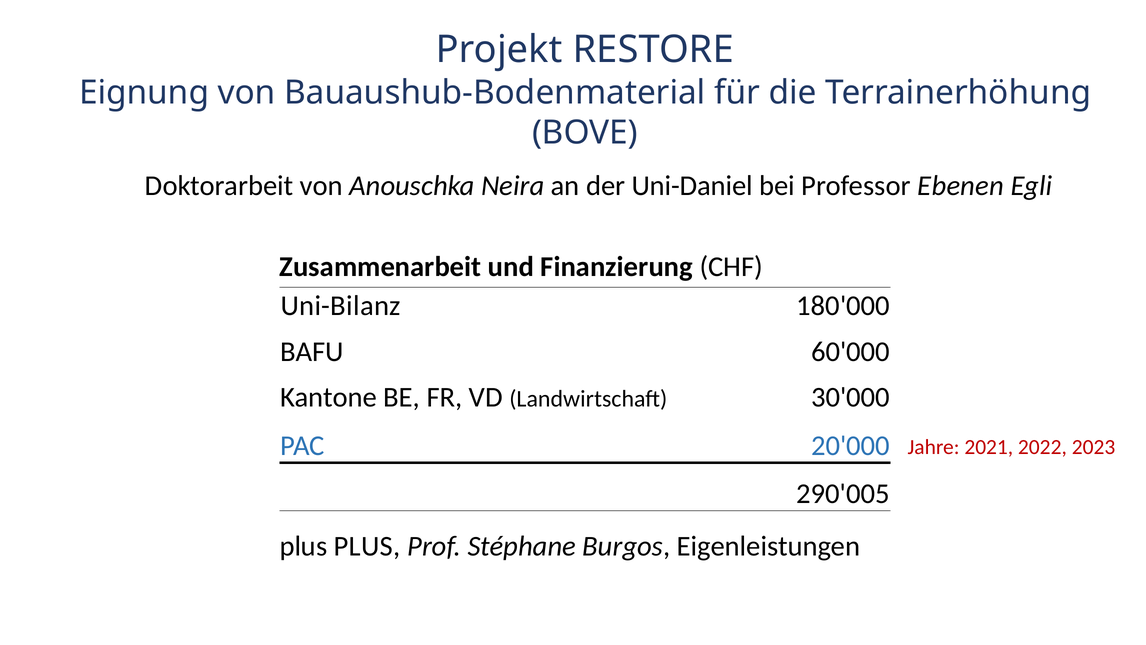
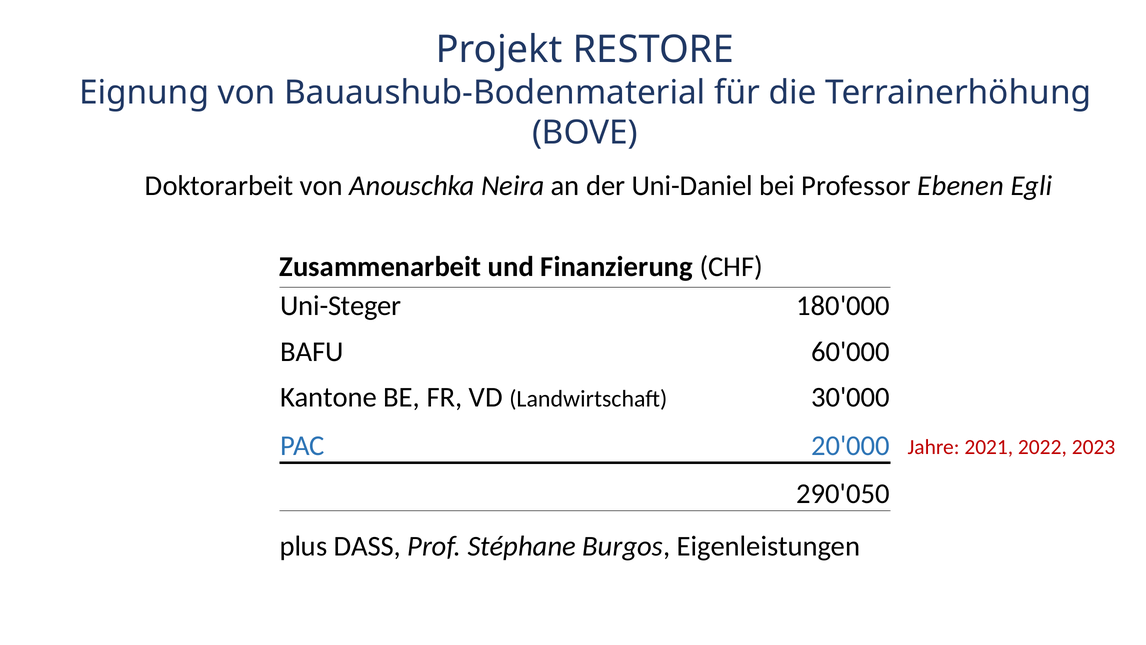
Uni-Bilanz: Uni-Bilanz -> Uni-Steger (341, 306)
290'005: 290'005 -> 290'050 (843, 493)
plus PLUS: PLUS -> DASS (367, 546)
